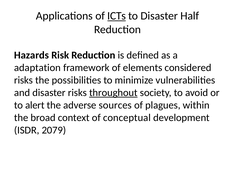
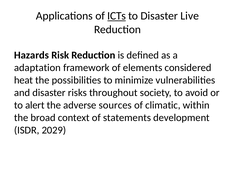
Half: Half -> Live (190, 16)
risks: risks -> heat (24, 80)
throughout underline: present -> none (113, 93)
plagues: plagues -> climatic (163, 105)
conceptual: conceptual -> statements (127, 118)
2079: 2079 -> 2029 (54, 130)
